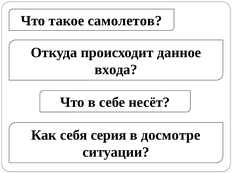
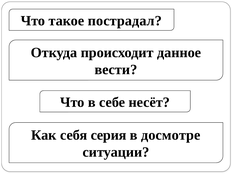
самолетов: самолетов -> пострадал (125, 21)
входа: входа -> вести (116, 70)
